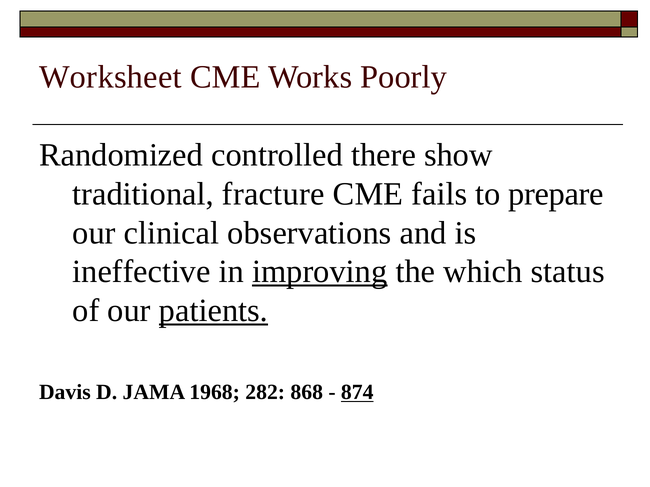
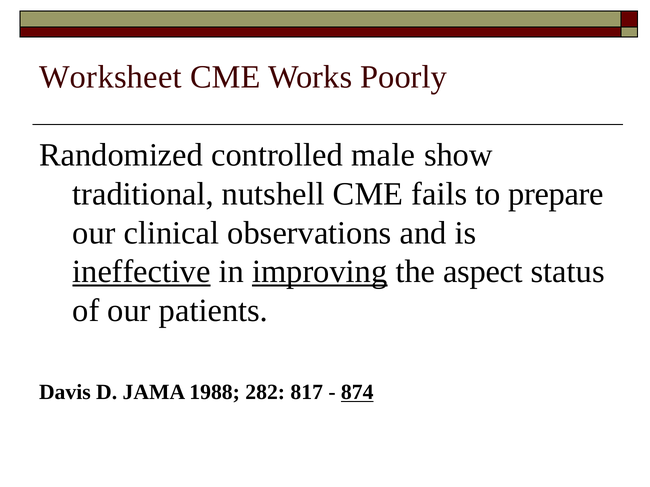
there: there -> male (383, 155)
fracture: fracture -> nutshell (273, 194)
ineffective underline: none -> present (141, 272)
which: which -> aspect (483, 272)
patients underline: present -> none (213, 311)
1968: 1968 -> 1988 (215, 393)
868: 868 -> 817 (307, 393)
